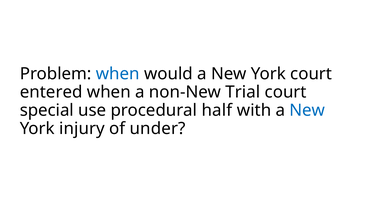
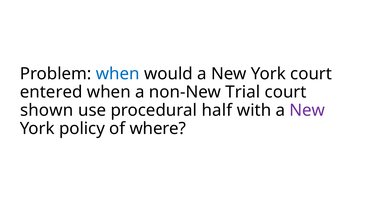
special: special -> shown (47, 111)
New colour: blue -> purple (307, 111)
injury: injury -> policy (82, 129)
under: under -> where (158, 129)
